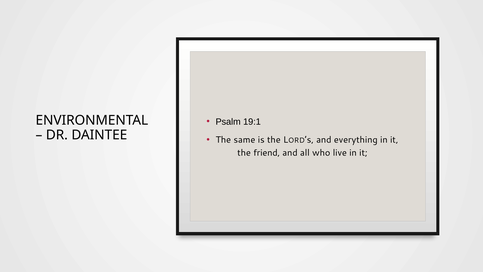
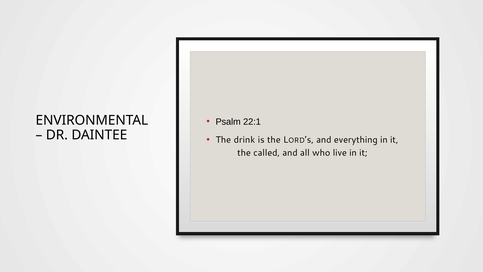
19:1: 19:1 -> 22:1 (252, 122)
same: same -> drink (244, 140)
friend: friend -> called (267, 153)
